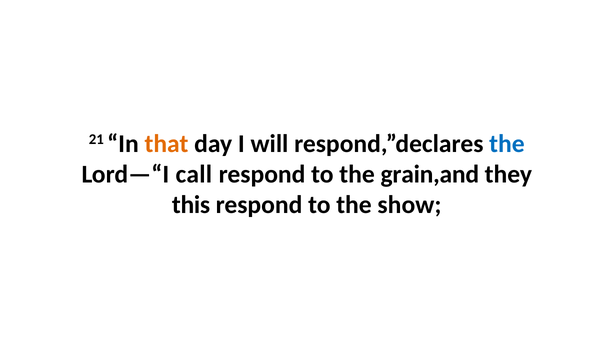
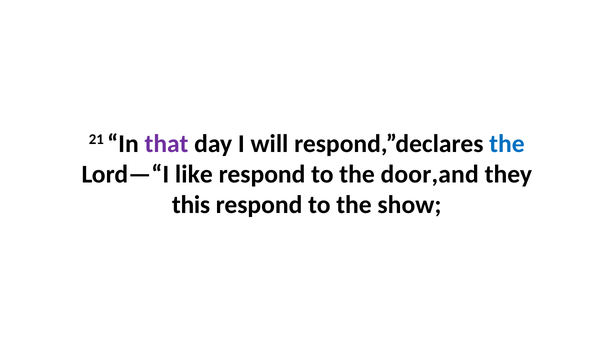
that colour: orange -> purple (167, 144)
call: call -> like (194, 174)
grain,and: grain,and -> door,and (430, 174)
